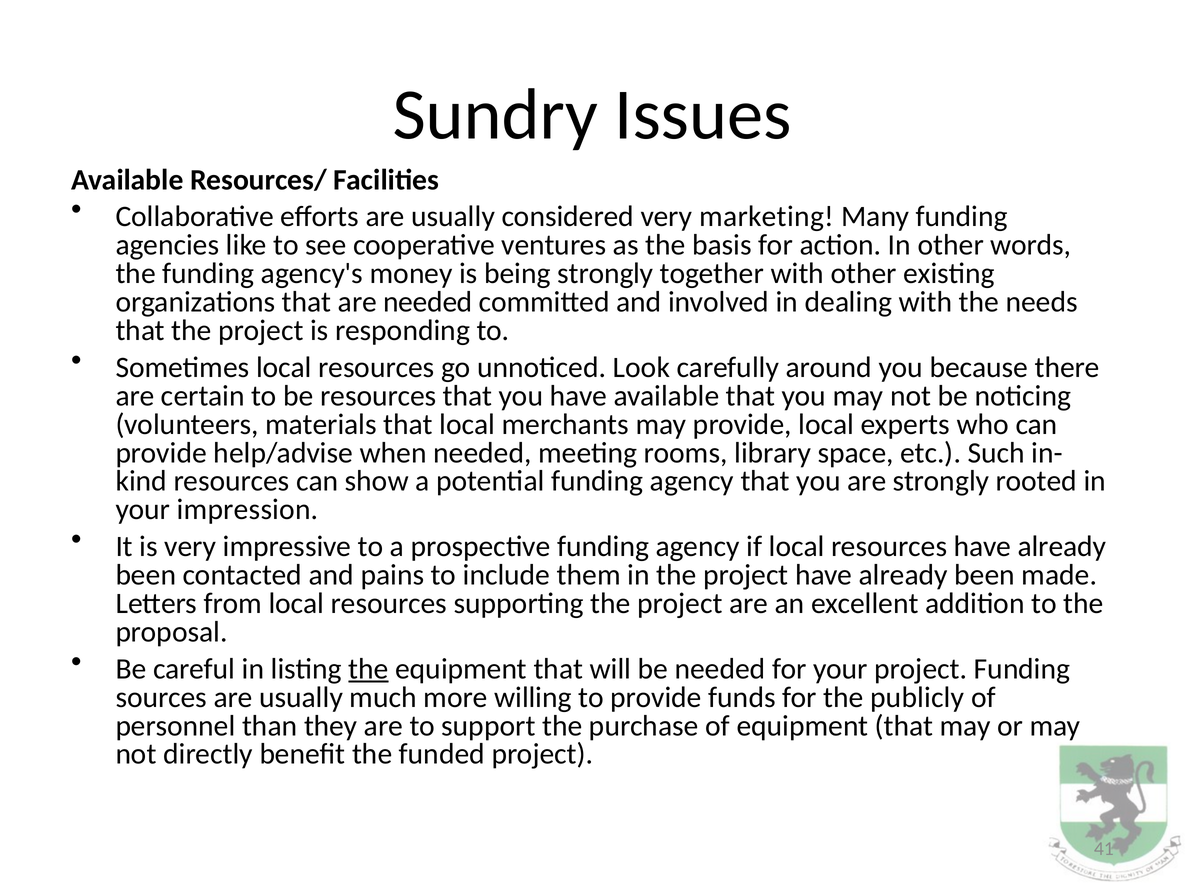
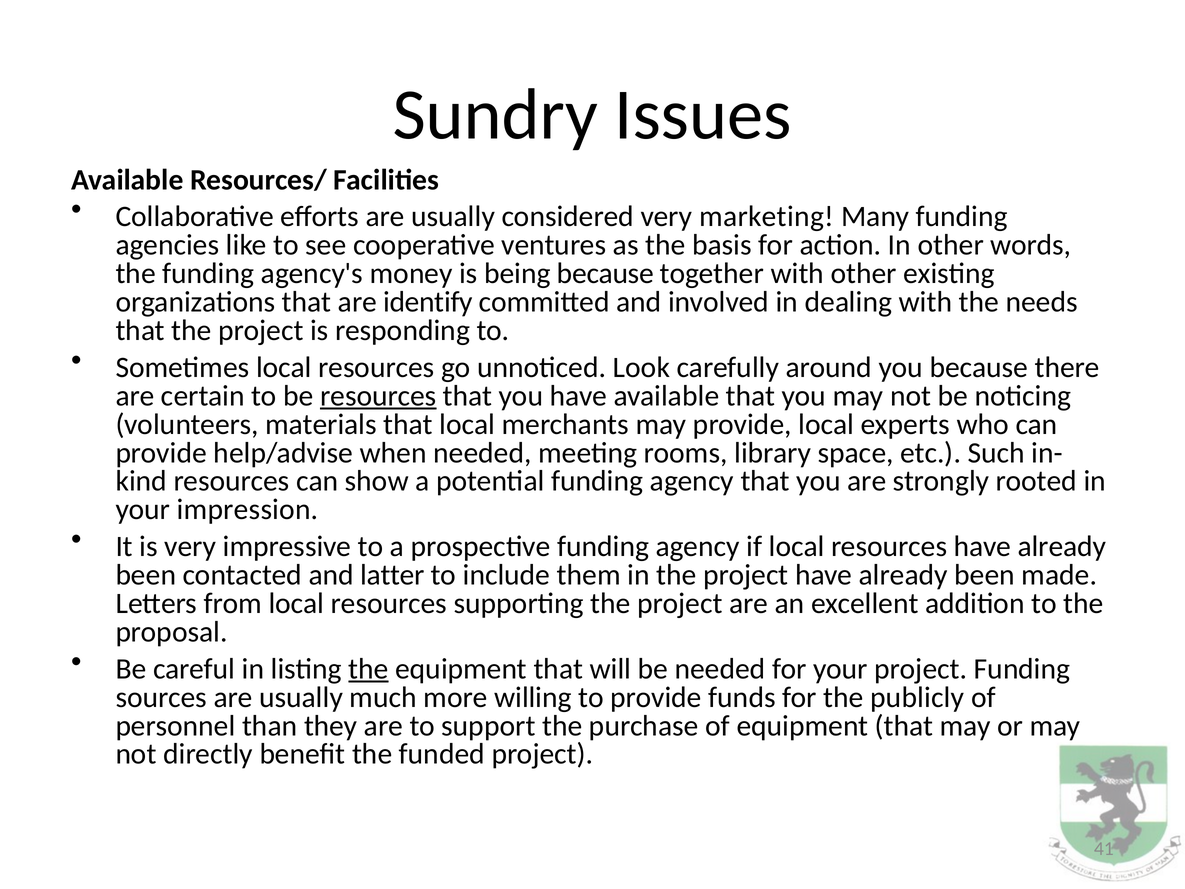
being strongly: strongly -> because (605, 273)
are needed: needed -> identify (428, 302)
resources underline: none -> present (378, 396)
pains: pains -> latter (393, 575)
